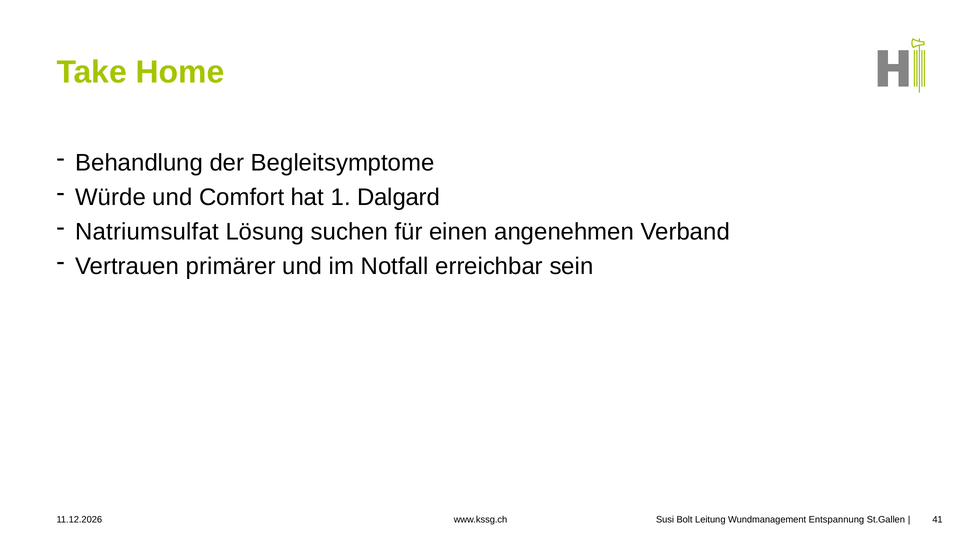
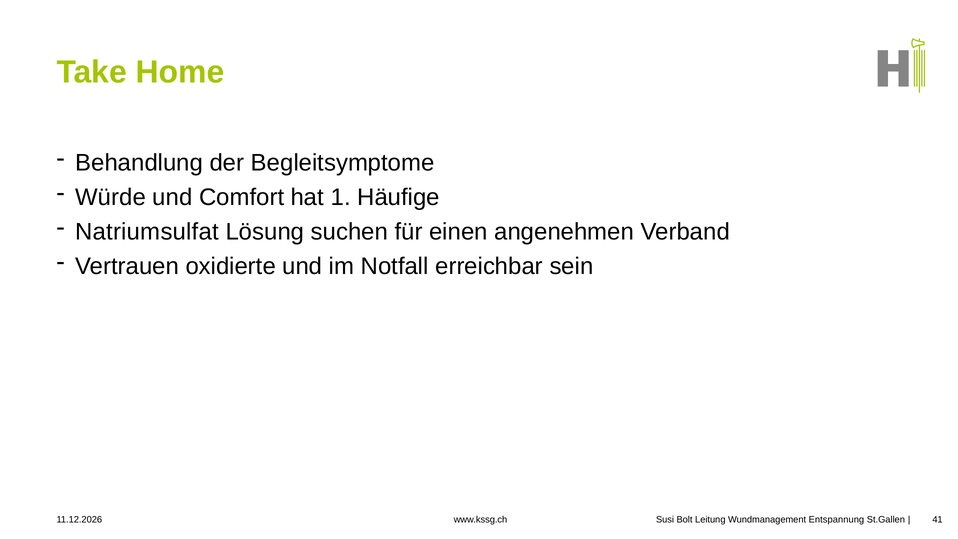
Dalgard: Dalgard -> Häufige (398, 197)
primärer: primärer -> oxidierte (231, 266)
